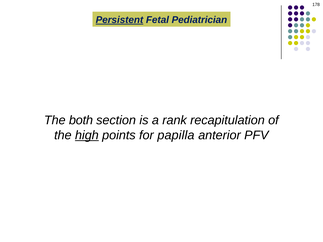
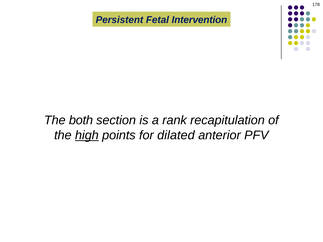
Persistent underline: present -> none (119, 20)
Pediatrician: Pediatrician -> Intervention (199, 20)
papilla: papilla -> dilated (176, 135)
